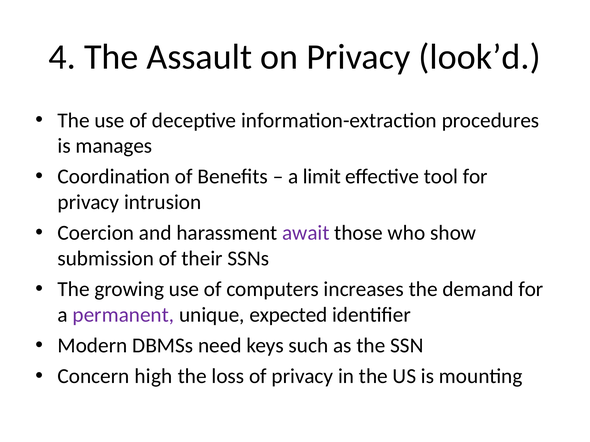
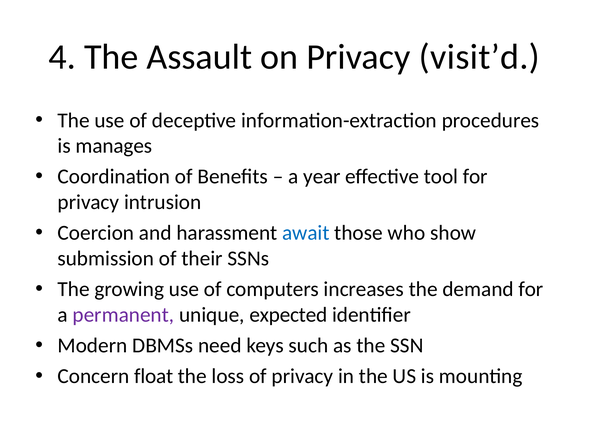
look’d: look’d -> visit’d (479, 57)
limit: limit -> year (322, 177)
await colour: purple -> blue (306, 233)
high: high -> float (154, 377)
